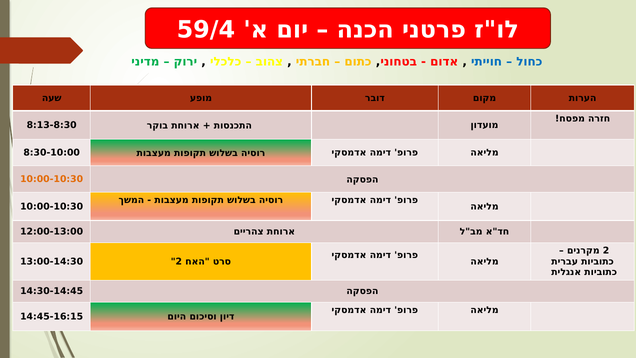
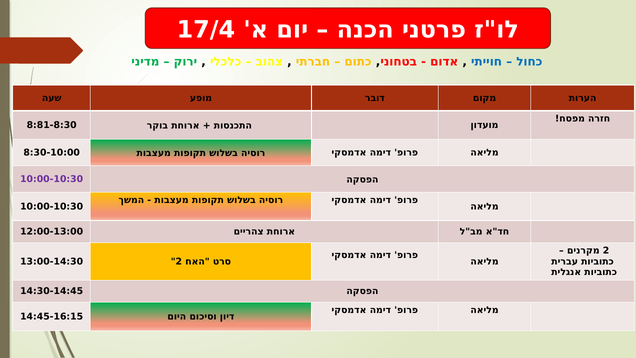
59/4: 59/4 -> 17/4 (206, 30)
8:13-8:30: 8:13-8:30 -> 8:81-8:30 (52, 125)
10:00-10:30 colour: orange -> purple (52, 179)
